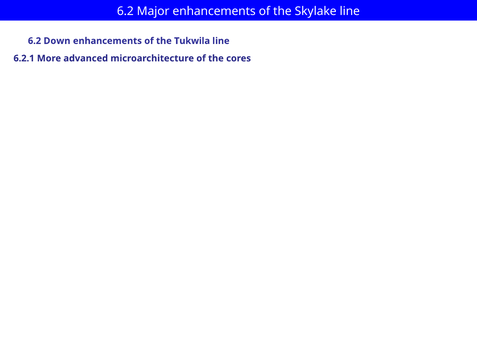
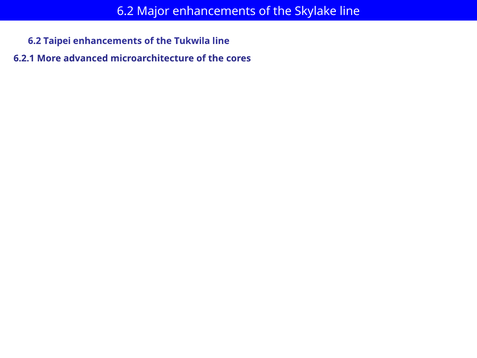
Down: Down -> Taipei (57, 41)
